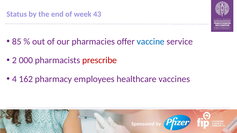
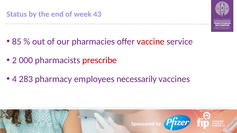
vaccine colour: blue -> red (151, 42)
162: 162 -> 283 (26, 79)
healthcare: healthcare -> necessarily (137, 79)
